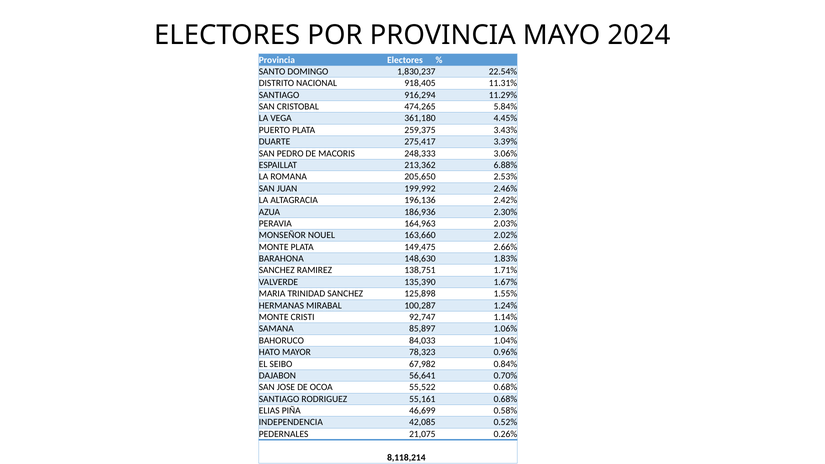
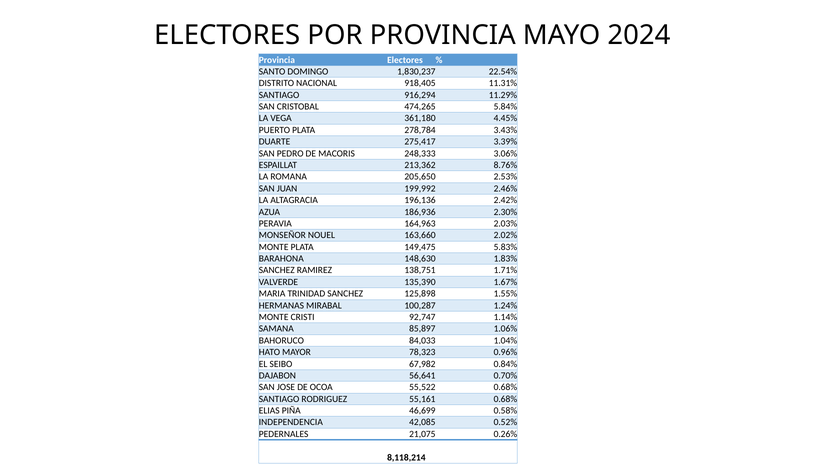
259,375: 259,375 -> 278,784 (420, 130)
6.88%: 6.88% -> 8.76% (505, 165)
2.66%: 2.66% -> 5.83% (505, 247)
